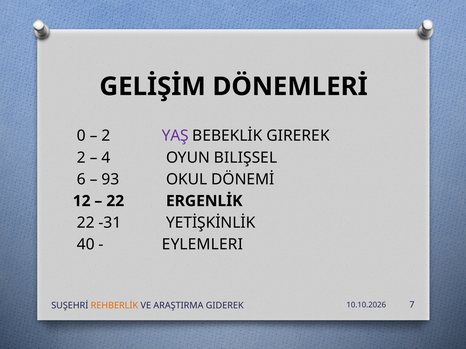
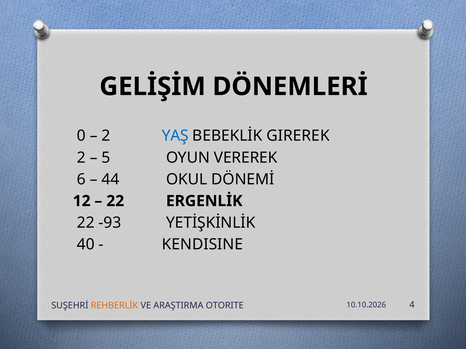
YAŞ colour: purple -> blue (175, 136)
4: 4 -> 5 (106, 158)
BILIŞSEL: BILIŞSEL -> VEREREK (246, 158)
93: 93 -> 44 (110, 180)
-31: -31 -> -93 (110, 223)
EYLEMLERI: EYLEMLERI -> KENDISINE (203, 245)
7: 7 -> 4 (412, 305)
GIDEREK: GIDEREK -> OTORITE (225, 306)
